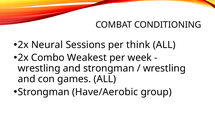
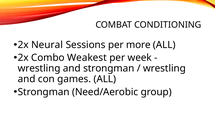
think: think -> more (138, 45)
Have/Aerobic: Have/Aerobic -> Need/Aerobic (105, 92)
